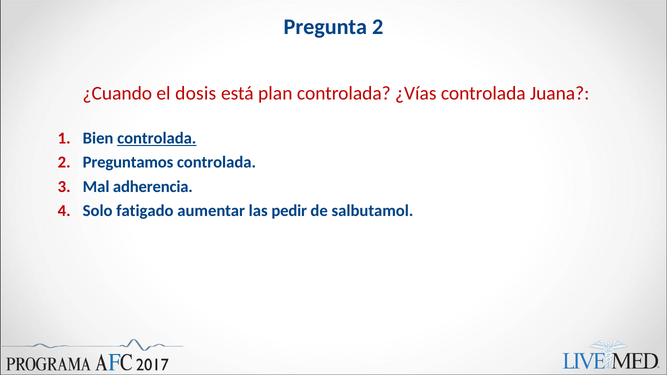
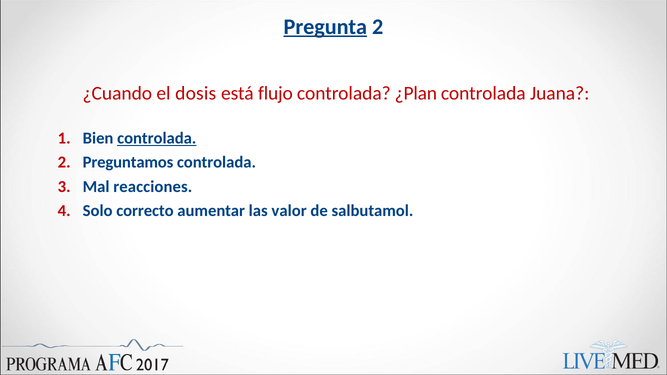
Pregunta underline: none -> present (325, 27)
plan: plan -> flujo (275, 94)
¿Vías: ¿Vías -> ¿Plan (416, 94)
adherencia: adherencia -> reacciones (153, 187)
fatigado: fatigado -> correcto (145, 211)
pedir: pedir -> valor (289, 211)
